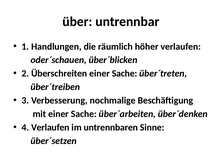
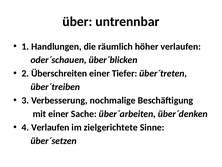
Überschreiten einer Sache: Sache -> Tiefer (125, 73)
untrennbaren: untrennbaren -> zielgerichtete (111, 127)
